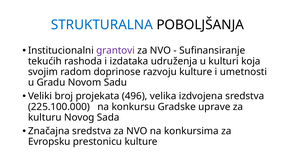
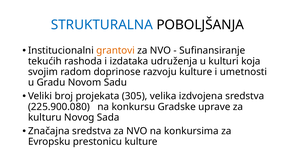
grantovi colour: purple -> orange (116, 51)
496: 496 -> 305 (135, 96)
225.100.000: 225.100.000 -> 225.900.080 (59, 107)
